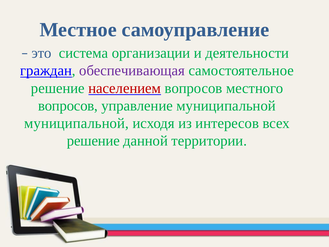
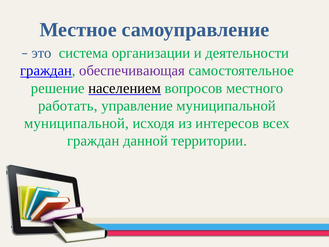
населением colour: red -> black (125, 88)
вопросов: вопросов -> работать (68, 106)
решение: решение -> граждан (93, 141)
